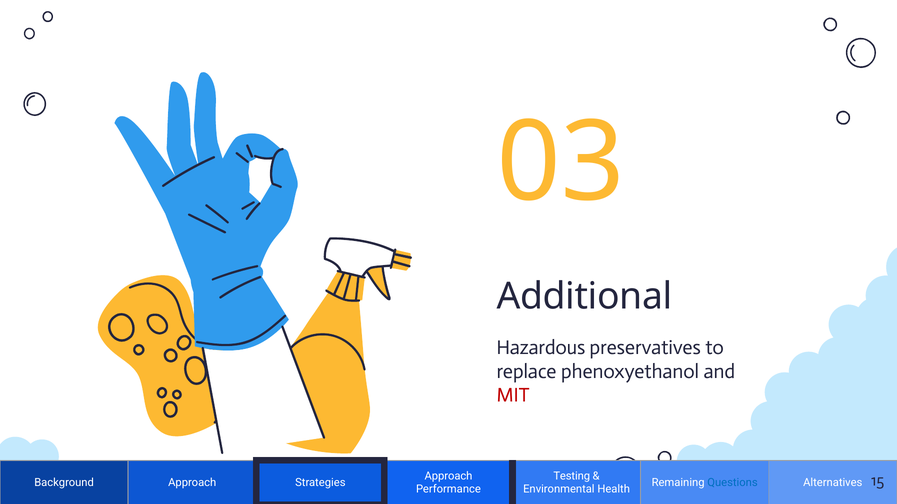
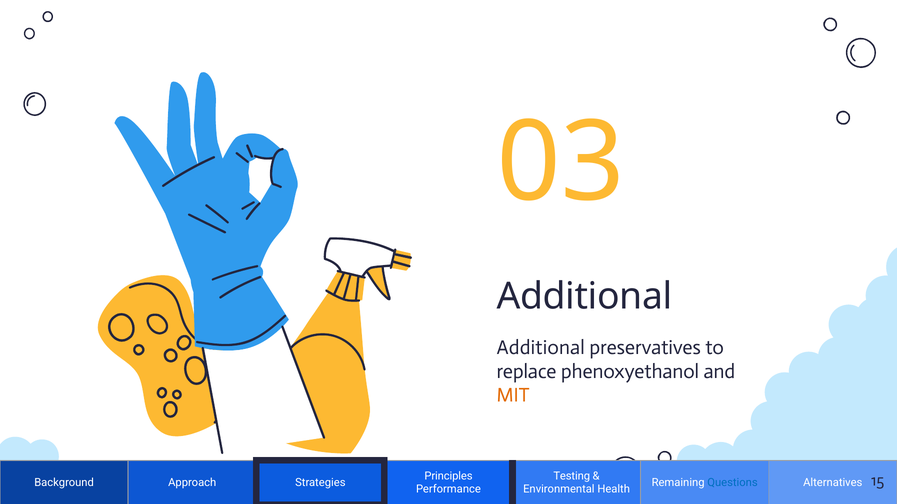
Hazardous: Hazardous -> Additional (541, 348)
MIT colour: red -> orange (513, 396)
Approach: Approach -> Principles (449, 477)
